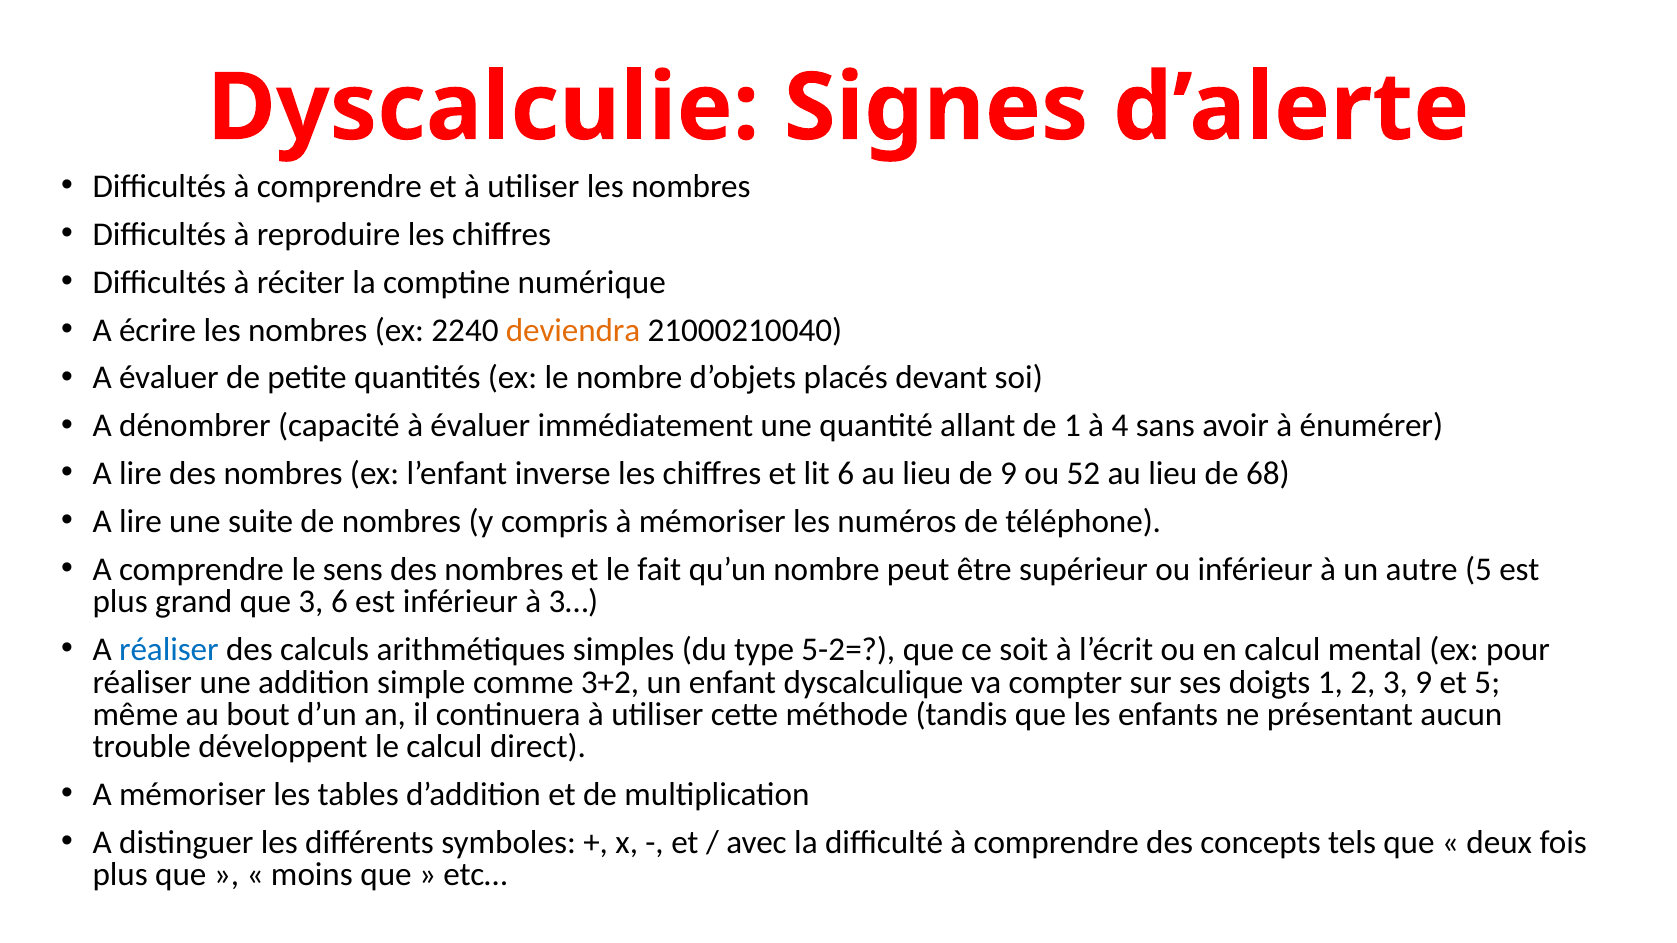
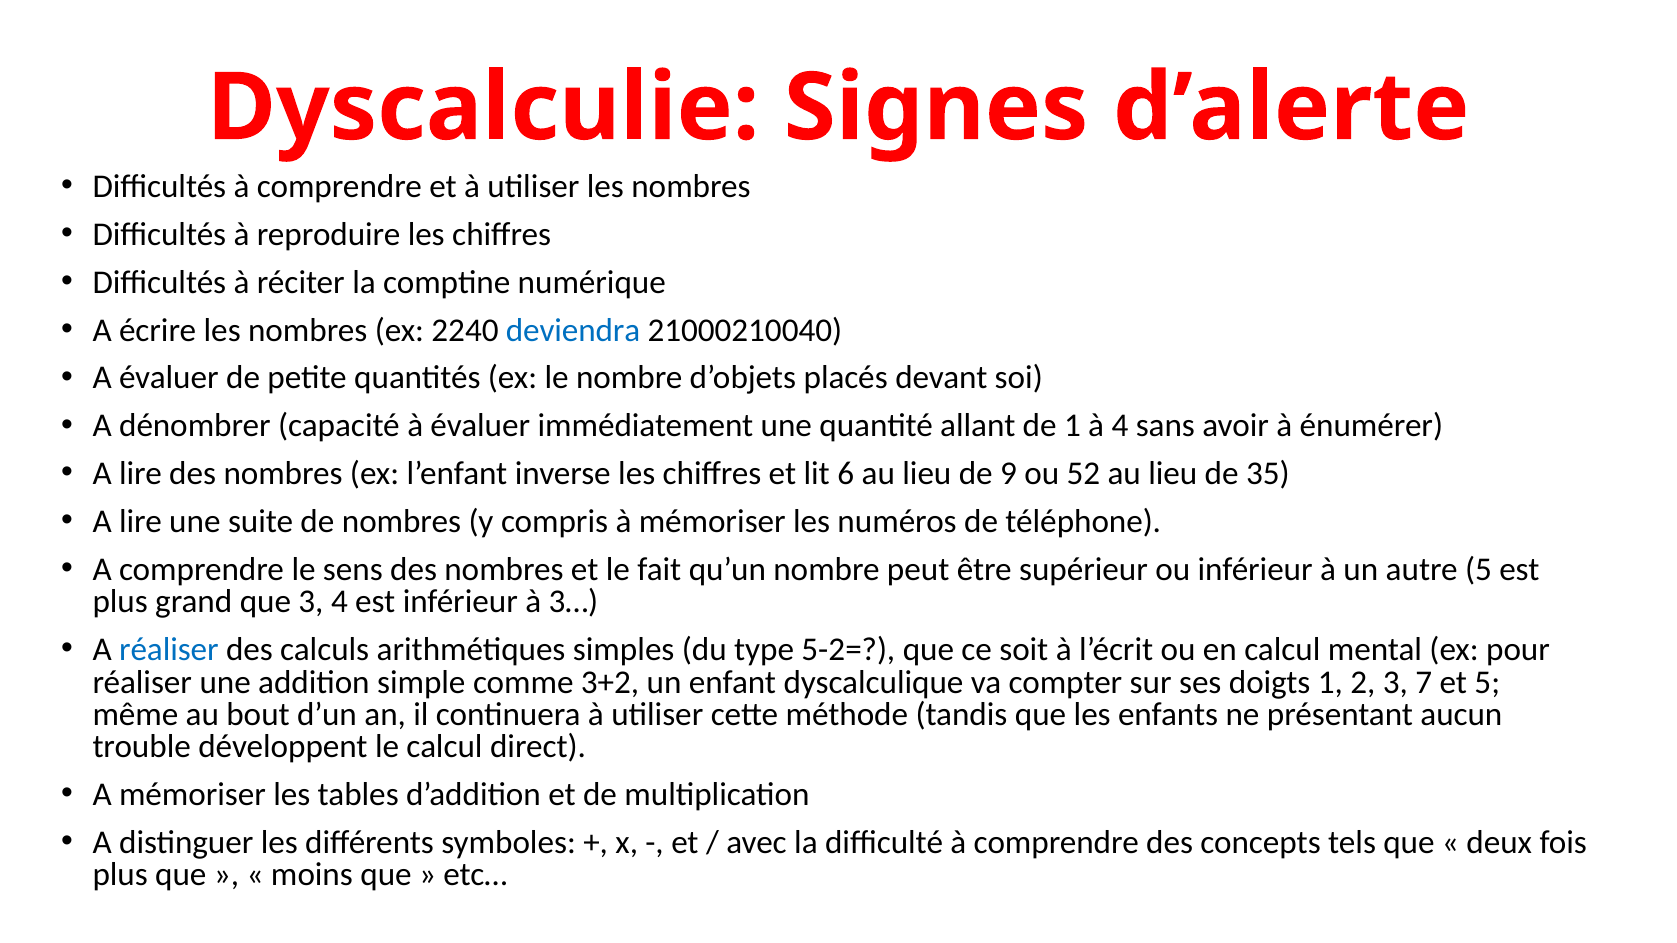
deviendra colour: orange -> blue (573, 330)
68: 68 -> 35 (1268, 474)
3 6: 6 -> 4 (339, 602)
3 9: 9 -> 7 (1424, 682)
